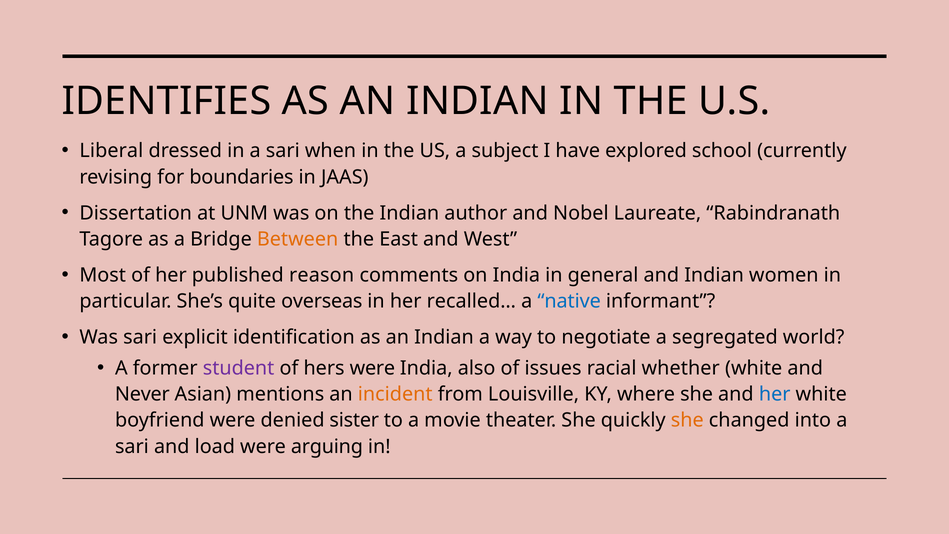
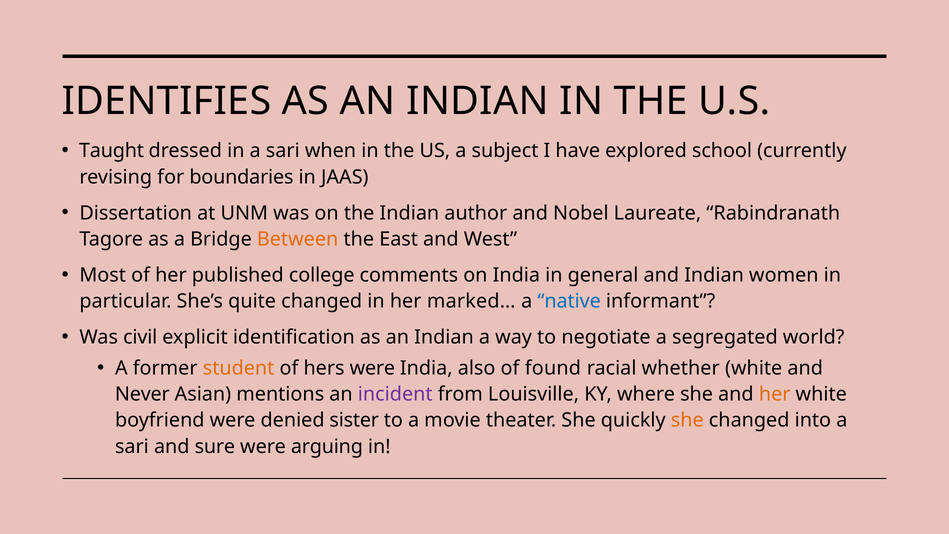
Liberal: Liberal -> Taught (111, 151)
reason: reason -> college (322, 275)
quite overseas: overseas -> changed (322, 301)
recalled…: recalled… -> marked… (471, 301)
Was sari: sari -> civil (140, 337)
student colour: purple -> orange (239, 368)
issues: issues -> found (553, 368)
incident colour: orange -> purple (395, 394)
her colour: blue -> orange (775, 394)
load: load -> sure (215, 446)
